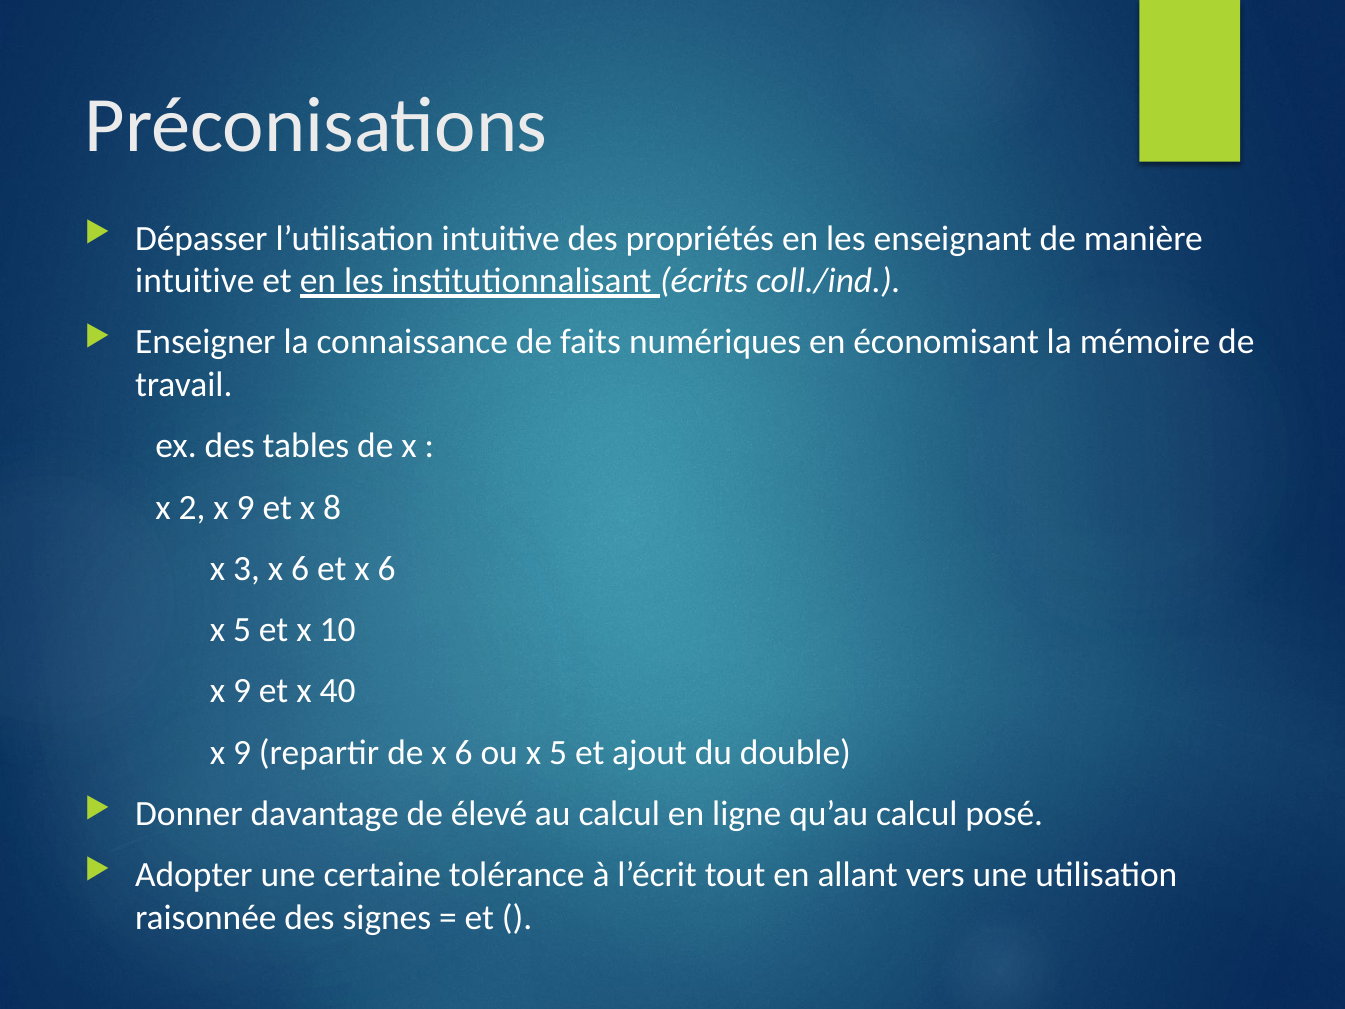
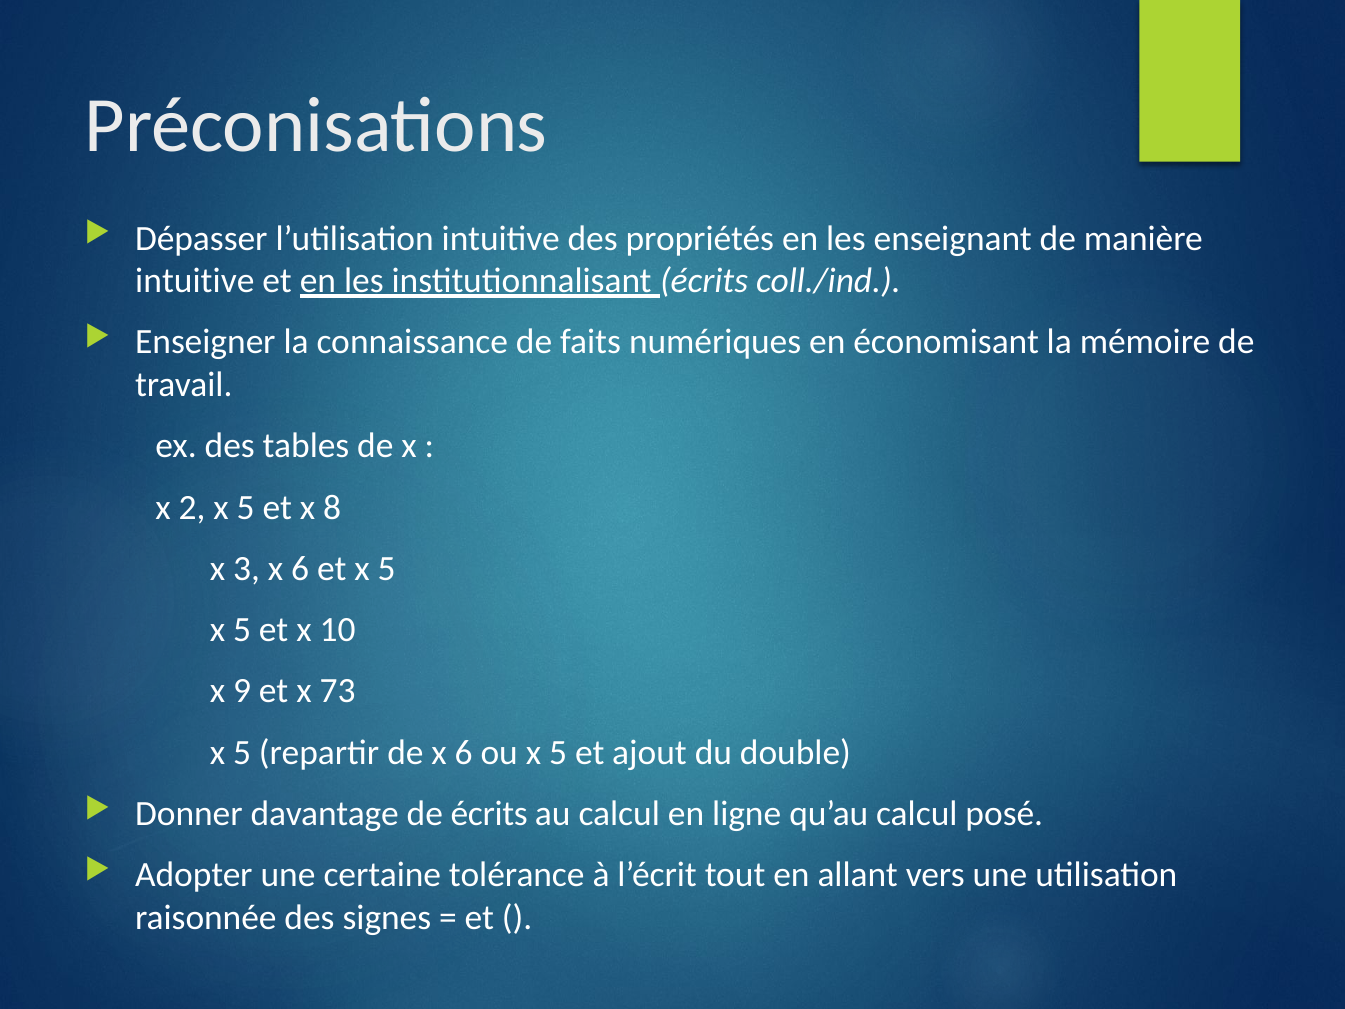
2 x 9: 9 -> 5 (246, 507)
et x 6: 6 -> 5 (387, 568)
40: 40 -> 73 (338, 691)
9: 9 -> 5 (242, 752)
de élevé: élevé -> écrits (489, 814)
